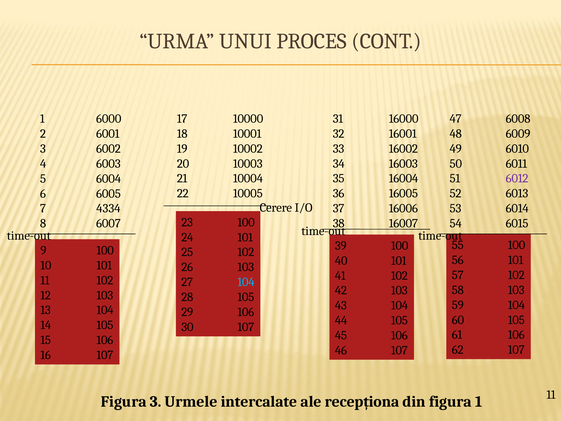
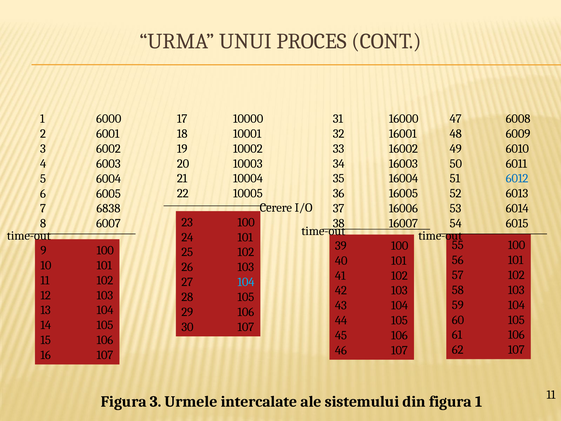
6012 colour: purple -> blue (517, 178)
4334: 4334 -> 6838 (108, 208)
recepționa: recepționa -> sistemului (362, 401)
